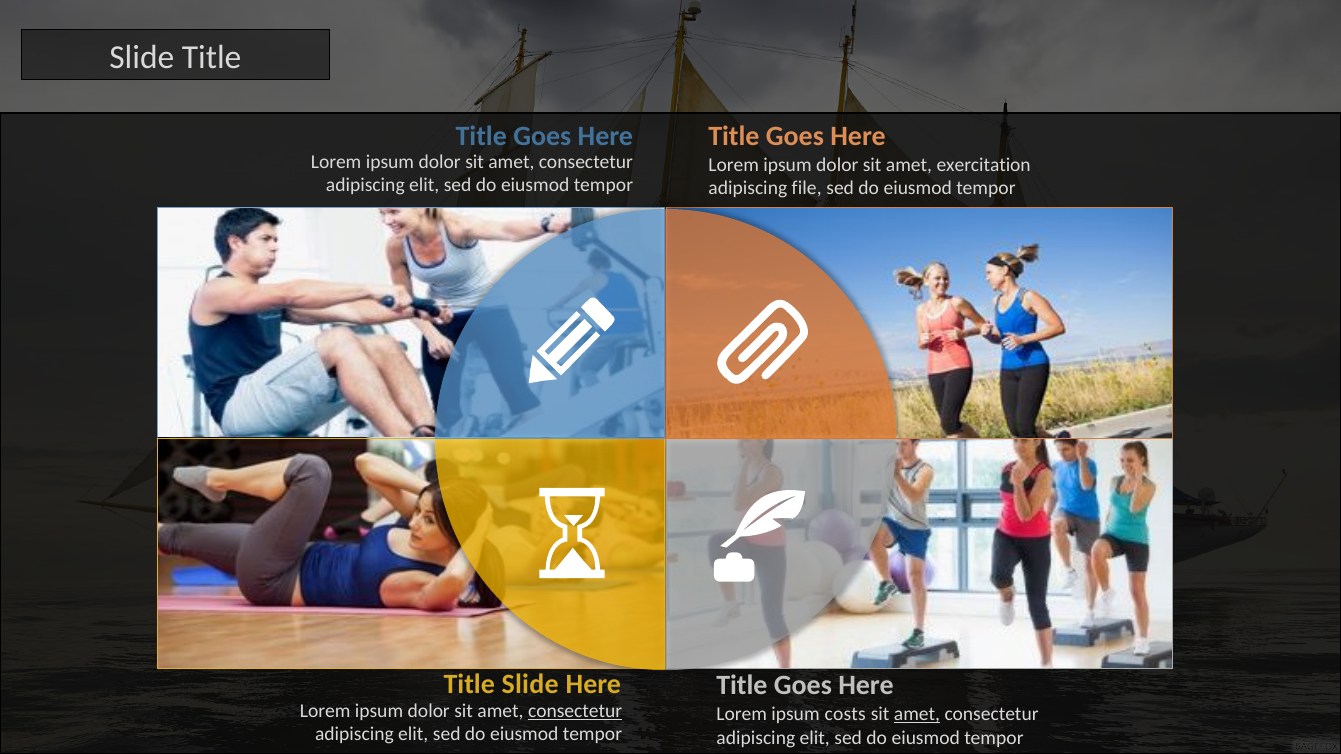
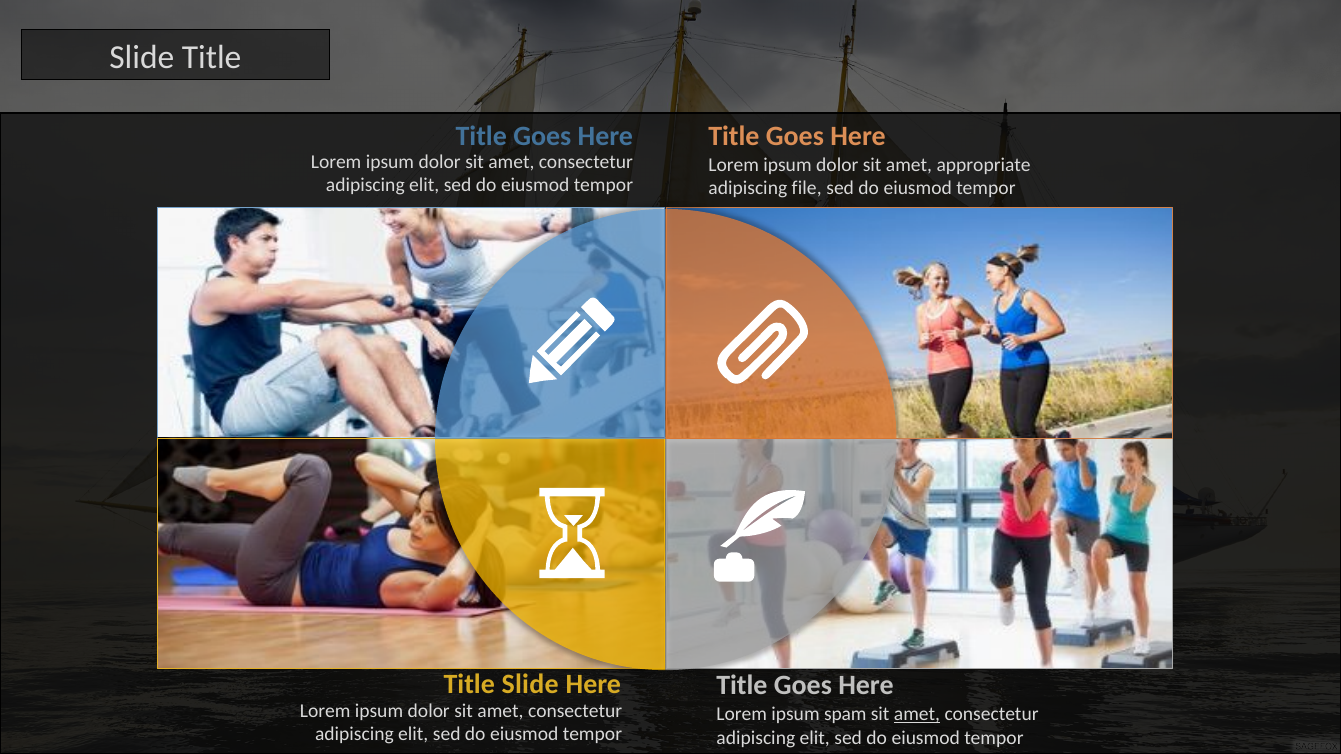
exercitation: exercitation -> appropriate (984, 165)
consectetur underline: present -> none (575, 711)
costs: costs -> spam (845, 715)
